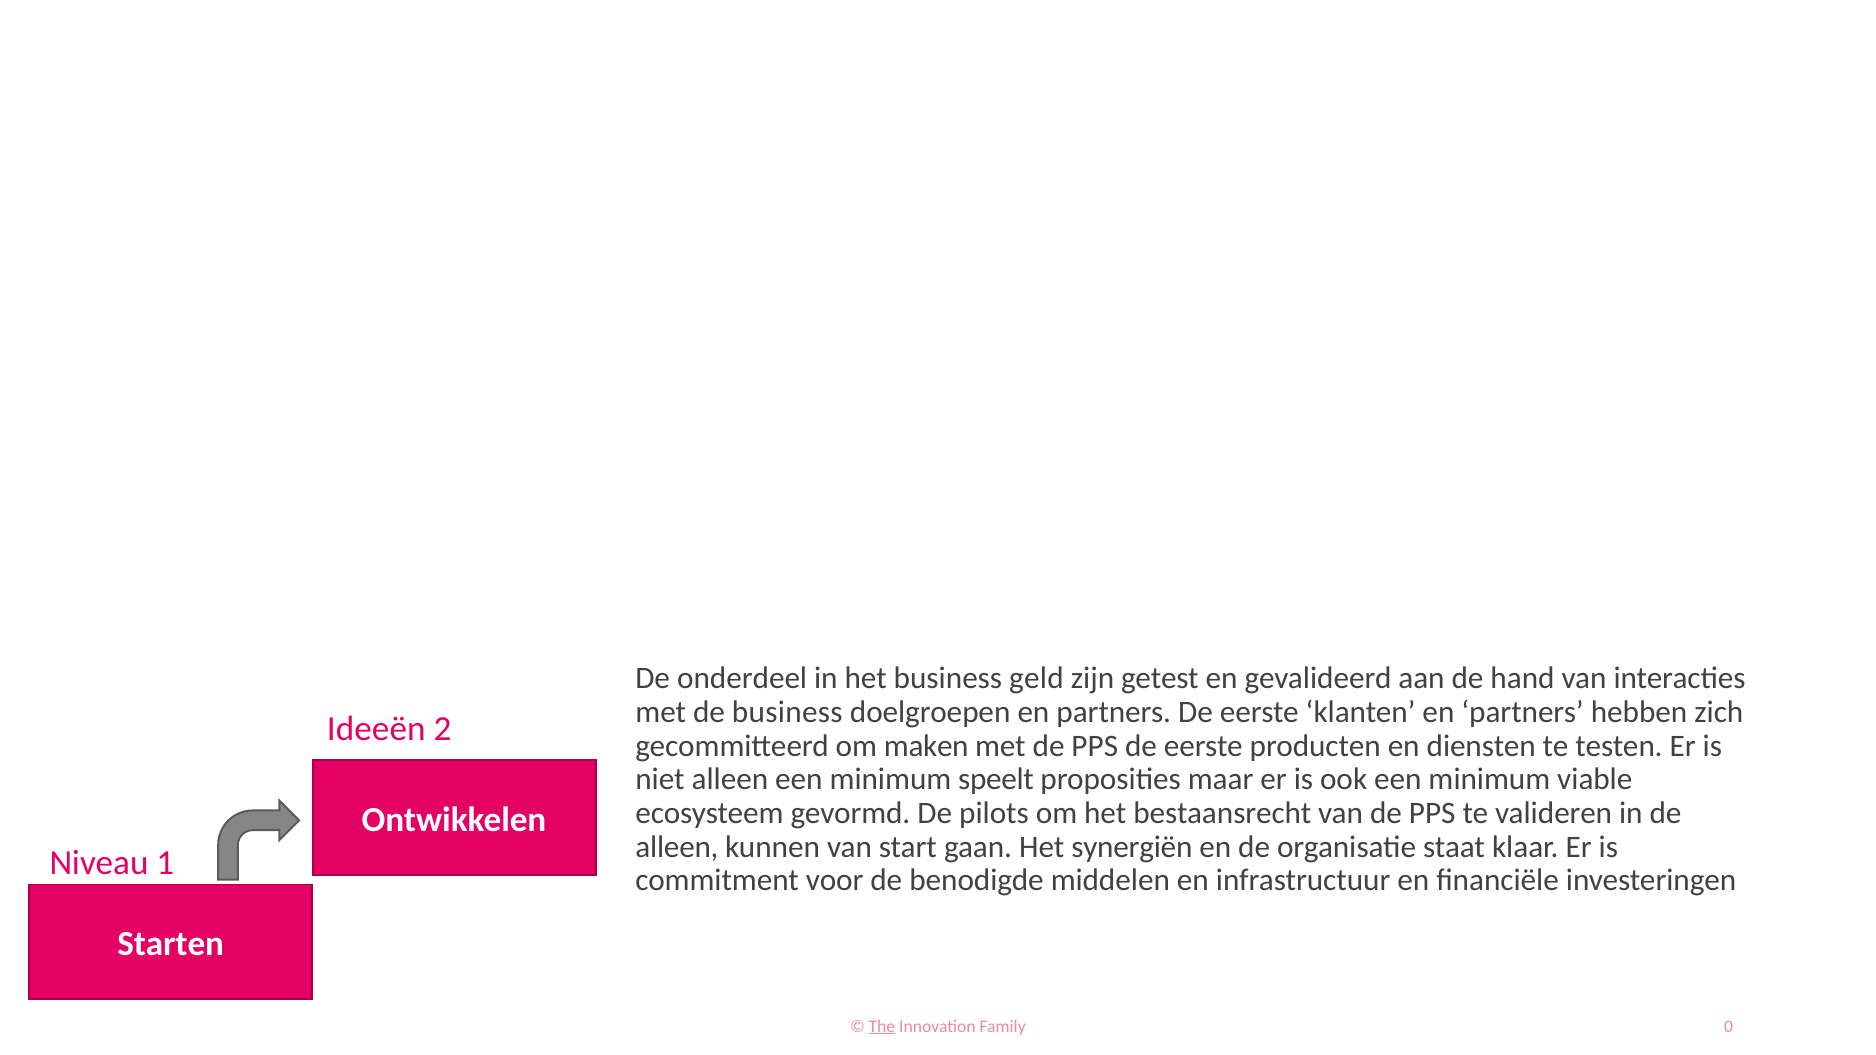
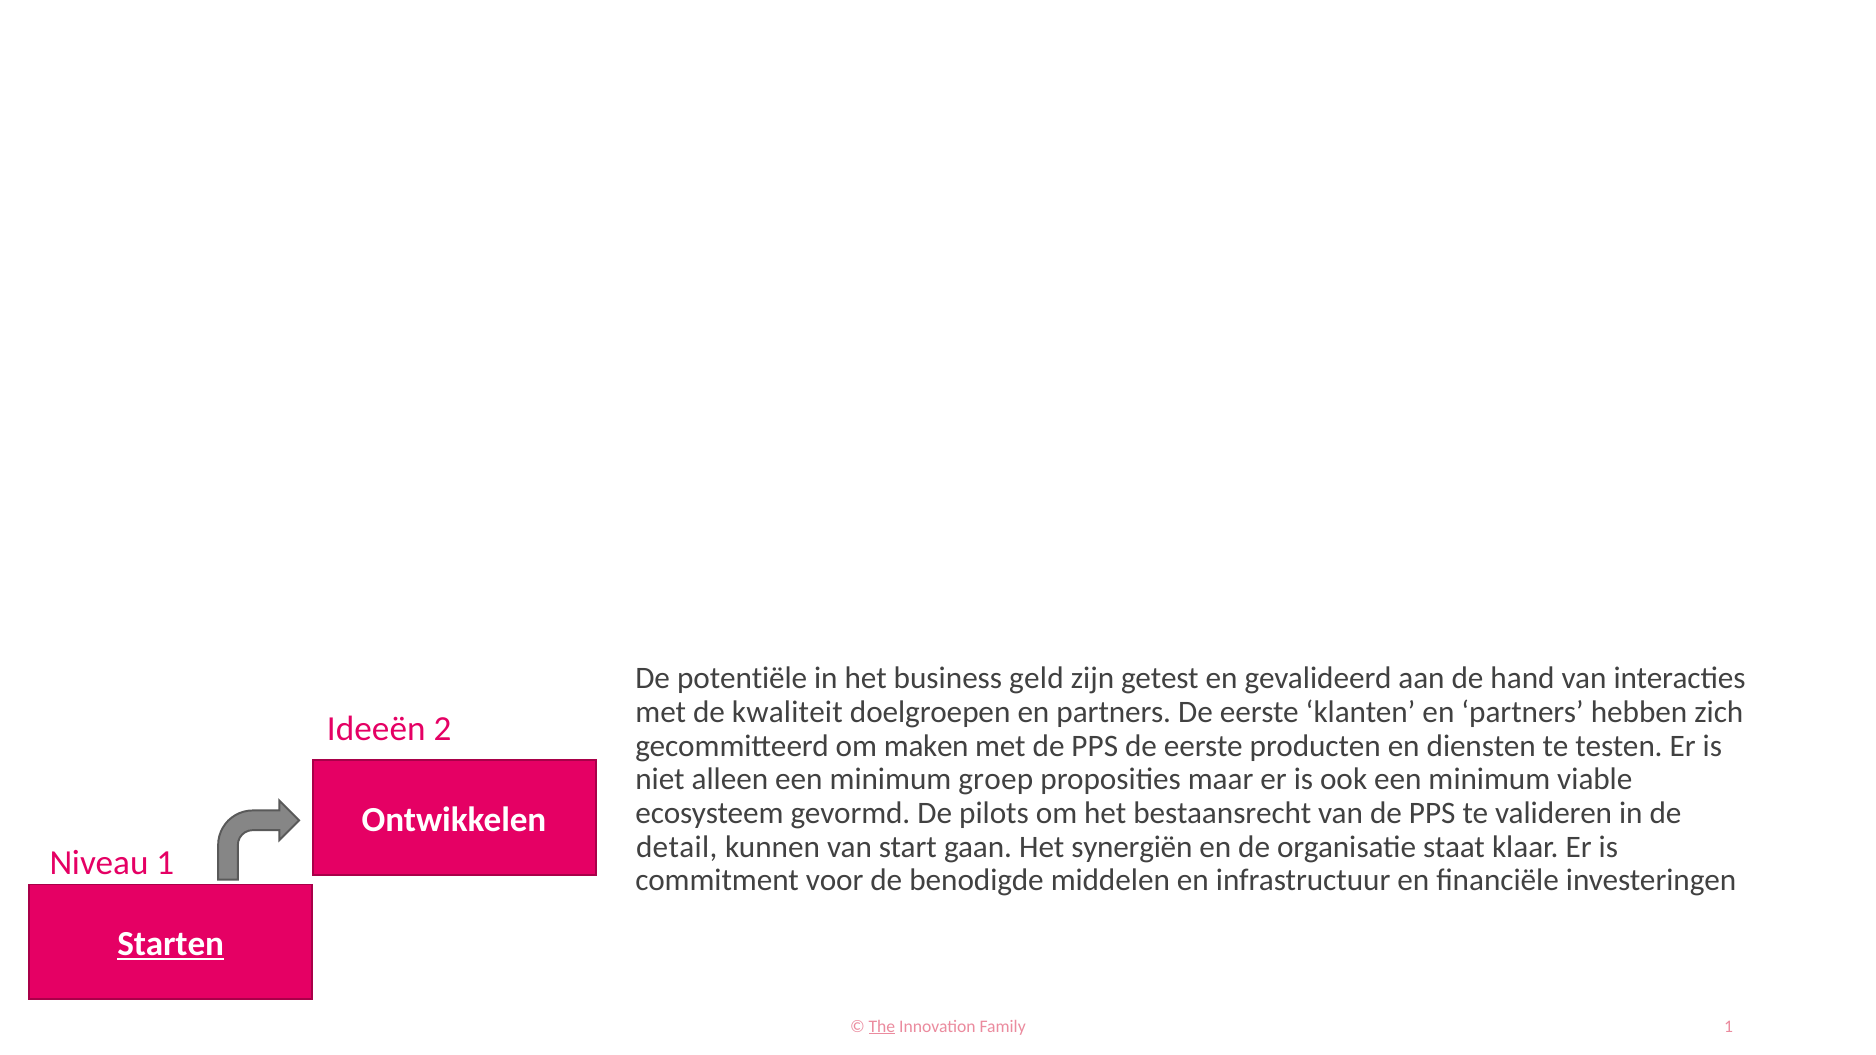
onderdeel: onderdeel -> potentiële (742, 679)
de business: business -> kwaliteit (787, 712)
speelt: speelt -> groep (996, 780)
alleen: alleen -> detail (677, 847)
Starten underline: none -> present (171, 944)
Family 0: 0 -> 1 (1728, 1026)
